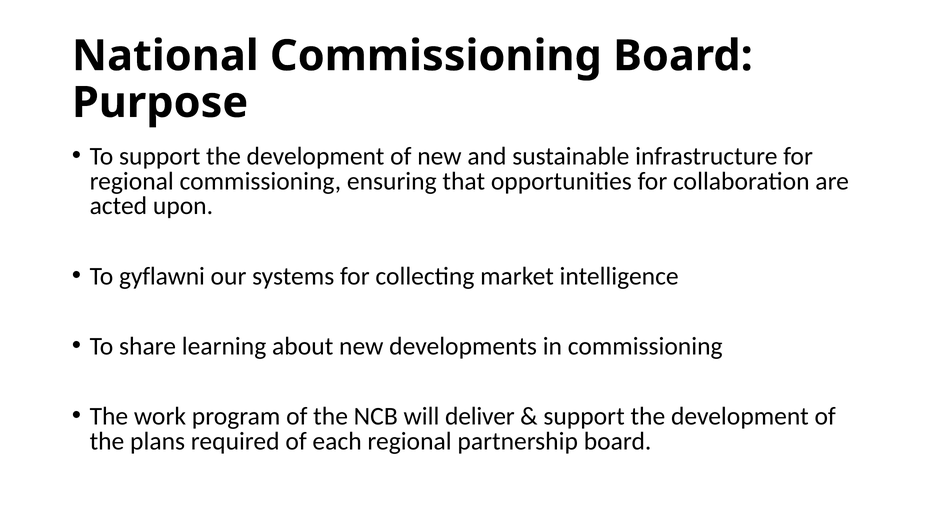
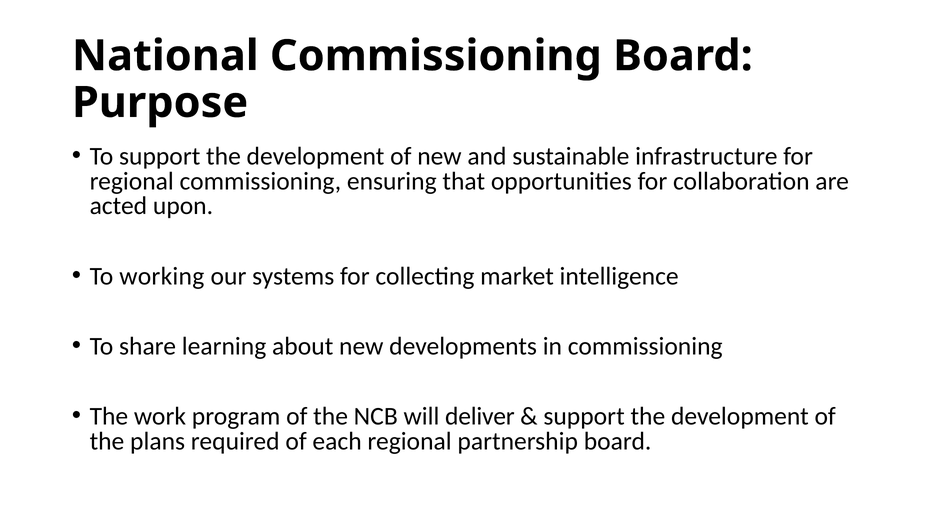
gyflawni: gyflawni -> working (162, 276)
